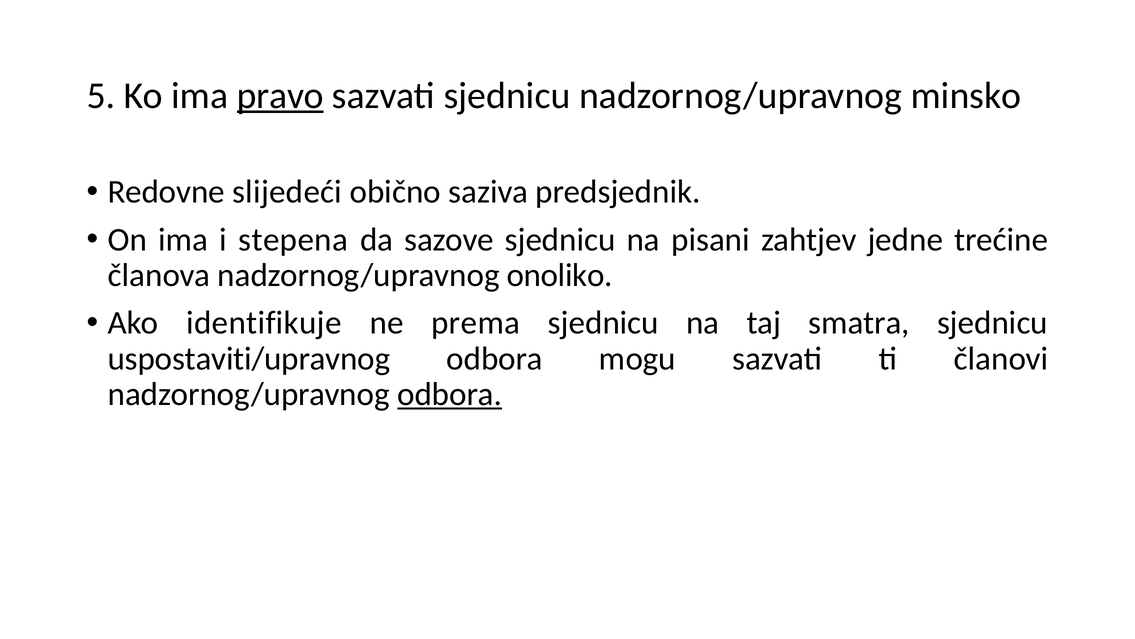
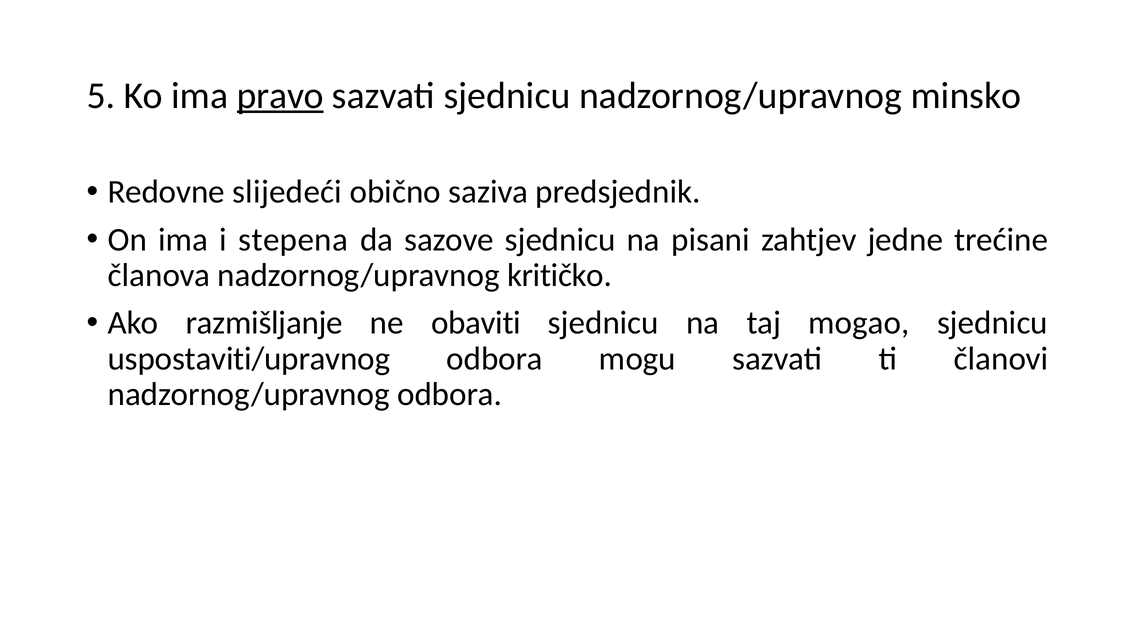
onoliko: onoliko -> kritičko (559, 275)
identifikuje: identifikuje -> razmišljanje (264, 323)
prema: prema -> obaviti (476, 323)
smatra: smatra -> mogao (859, 323)
odbora underline: present -> none (450, 394)
